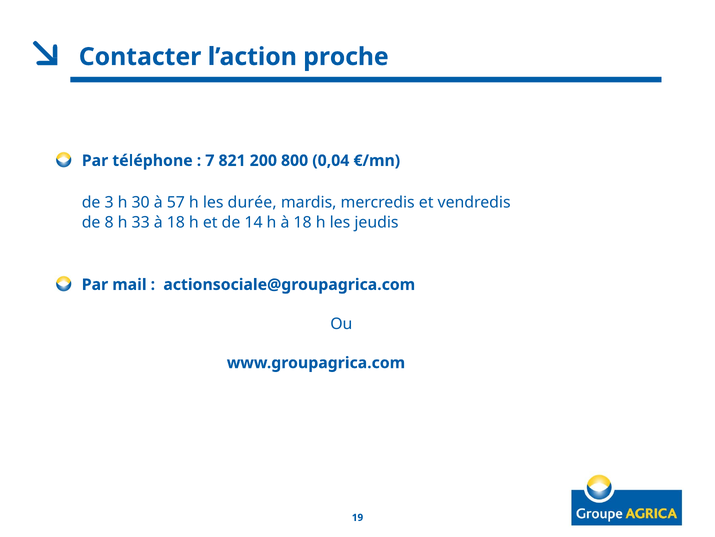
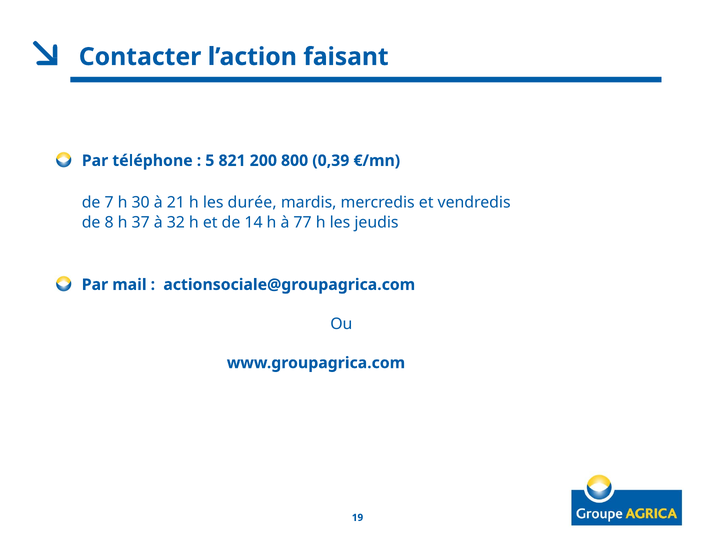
proche: proche -> faisant (346, 57)
7: 7 -> 5 (210, 160)
0,04: 0,04 -> 0,39 (331, 160)
3: 3 -> 7 (109, 202)
57: 57 -> 21 (176, 202)
33: 33 -> 37 (141, 222)
18: 18 -> 32 (176, 222)
h à 18: 18 -> 77 (303, 222)
